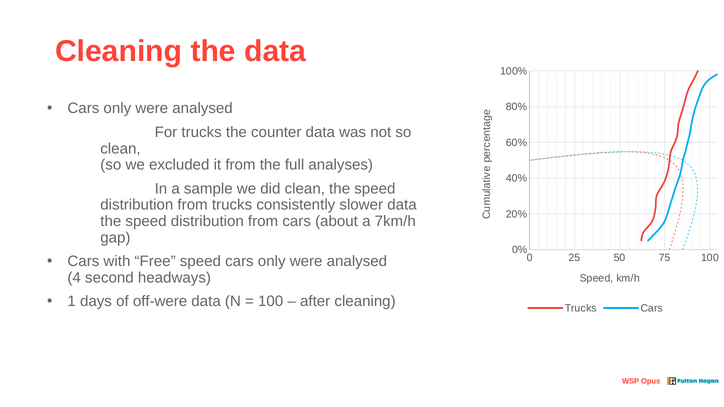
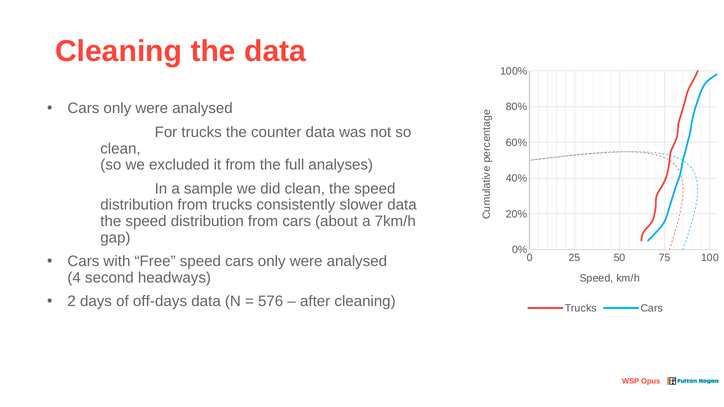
1: 1 -> 2 (72, 302)
off-were: off-were -> off-days (160, 302)
100: 100 -> 576 (271, 302)
